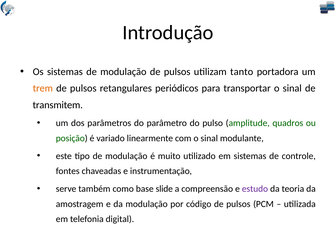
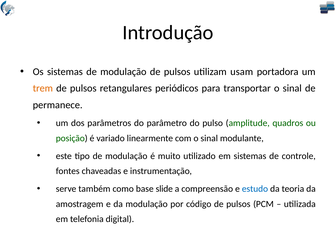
tanto: tanto -> usam (242, 72)
transmitem: transmitem -> permanece (58, 105)
estudo colour: purple -> blue (255, 189)
